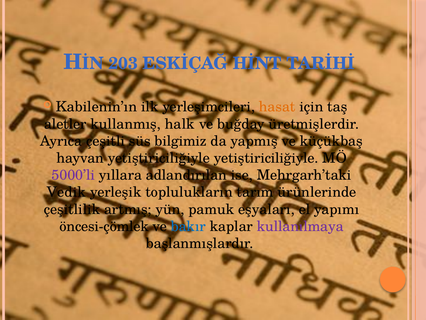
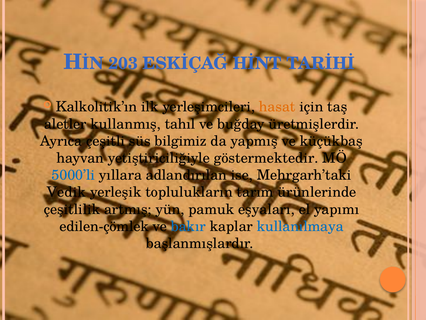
Kabilenin’ın: Kabilenin’ın -> Kalkolitik’ın (97, 107)
halk: halk -> tahıl (180, 124)
yetiştiriciliğiyle yetiştiriciliğiyle: yetiştiriciliğiyle -> göstermektedir (266, 158)
5000’li colour: purple -> blue (73, 175)
öncesi-çömlek: öncesi-çömlek -> edilen-çömlek (104, 226)
kullanılmaya colour: purple -> blue (300, 226)
